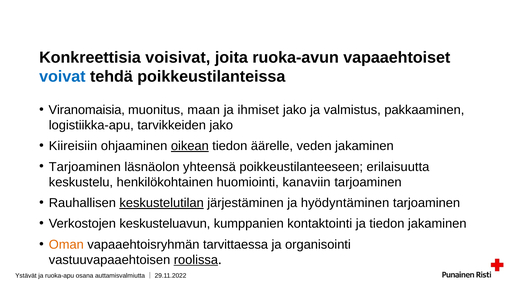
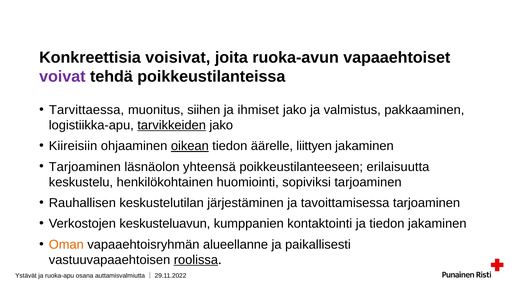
voivat colour: blue -> purple (62, 77)
Viranomaisia: Viranomaisia -> Tarvittaessa (87, 110)
maan: maan -> siihen (204, 110)
tarvikkeiden underline: none -> present (172, 125)
veden: veden -> liittyen (314, 146)
kanaviin: kanaviin -> sopiviksi (307, 182)
keskustelutilan underline: present -> none (162, 203)
hyödyntäminen: hyödyntäminen -> tavoittamisessa (345, 203)
tarvittaessa: tarvittaessa -> alueellanne (236, 245)
organisointi: organisointi -> paikallisesti (318, 245)
